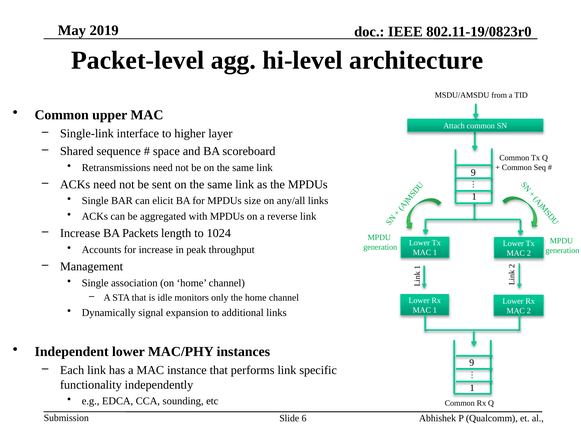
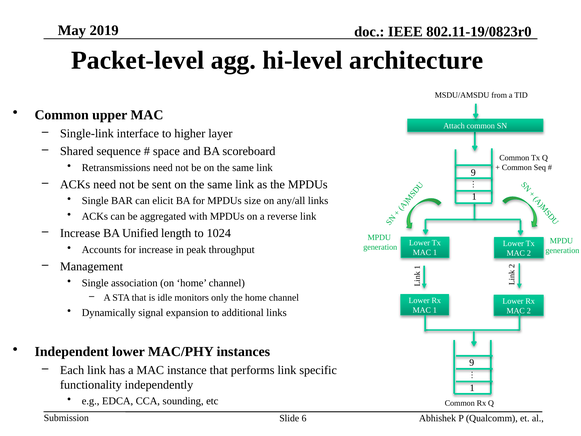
Packets: Packets -> Unified (140, 233)
